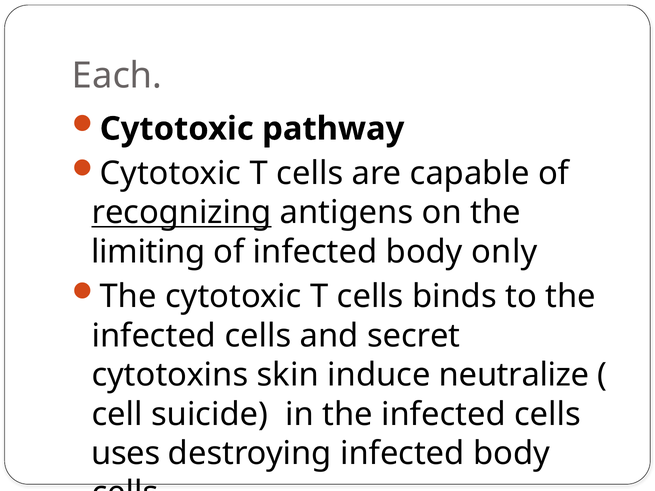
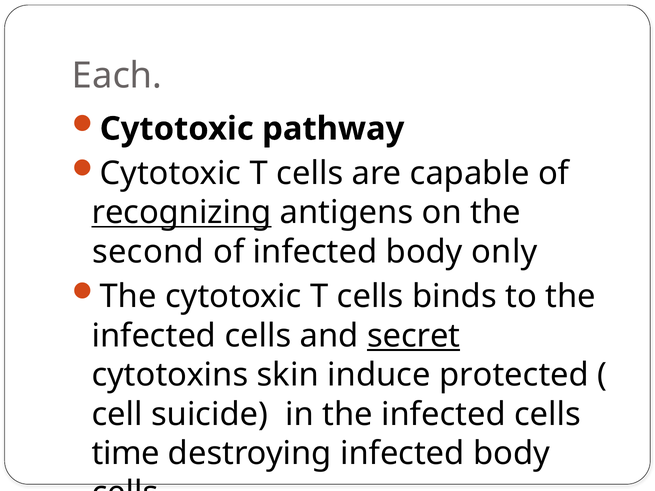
limiting: limiting -> second (148, 252)
secret underline: none -> present (414, 336)
neutralize: neutralize -> protected (514, 375)
uses: uses -> time (126, 454)
